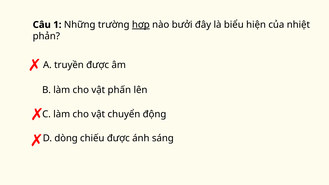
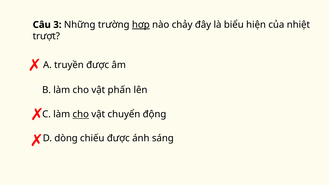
1: 1 -> 3 (57, 25)
bưởi: bưởi -> chảy (182, 25)
phản: phản -> trượt (46, 36)
cho underline: none -> present (81, 114)
